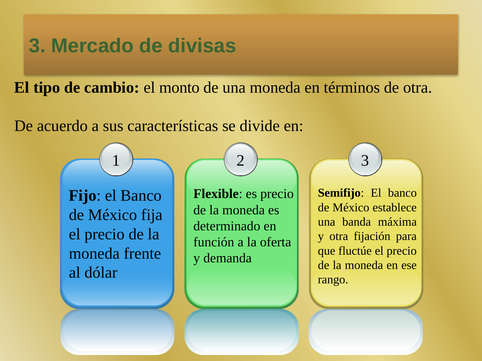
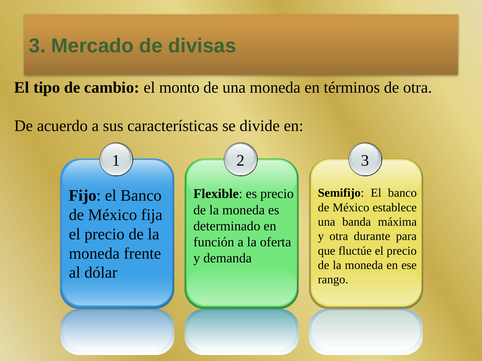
fijación: fijación -> durante (372, 237)
